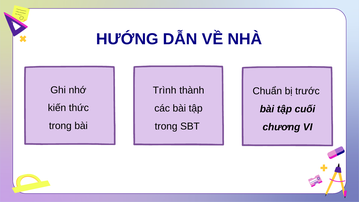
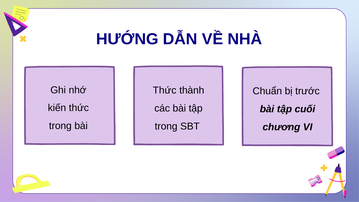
Trình: Trình -> Thức (165, 90)
